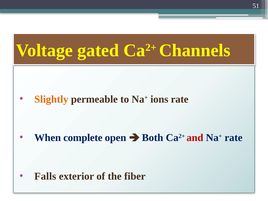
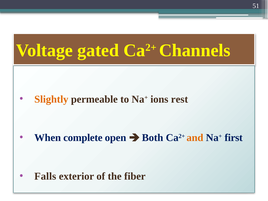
ions rate: rate -> rest (180, 99)
and colour: red -> orange (195, 138)
Na+ rate: rate -> first (234, 138)
